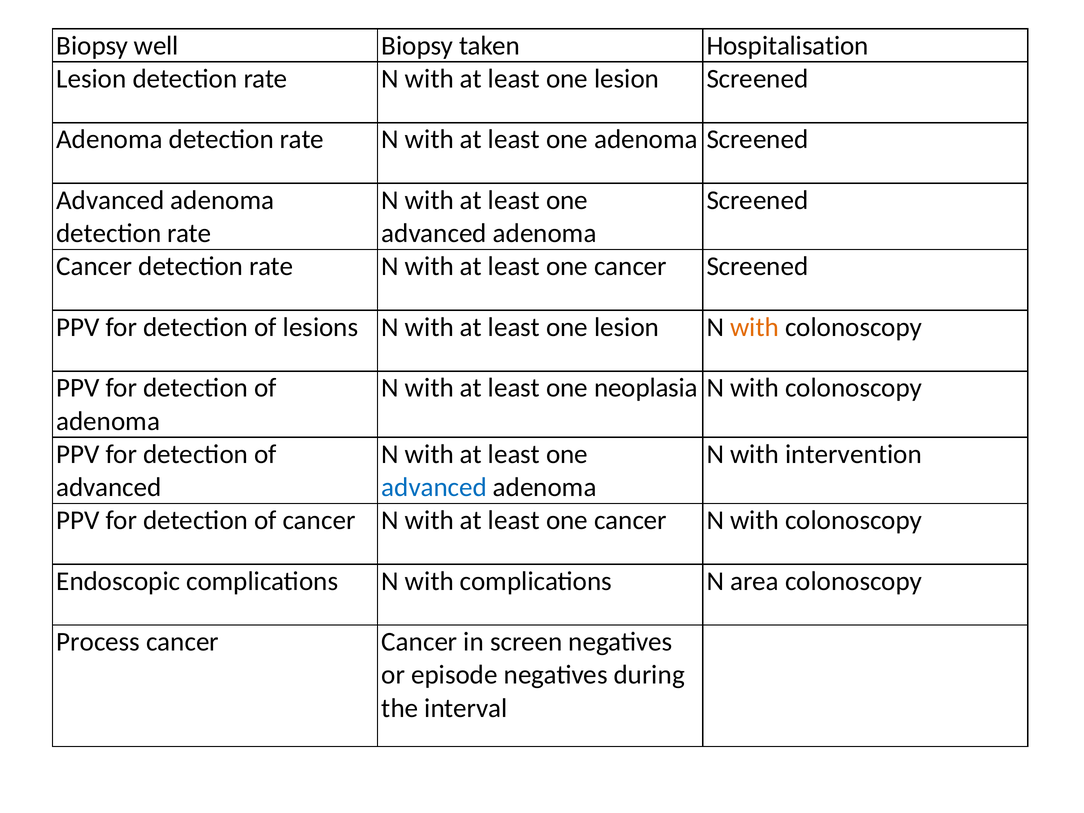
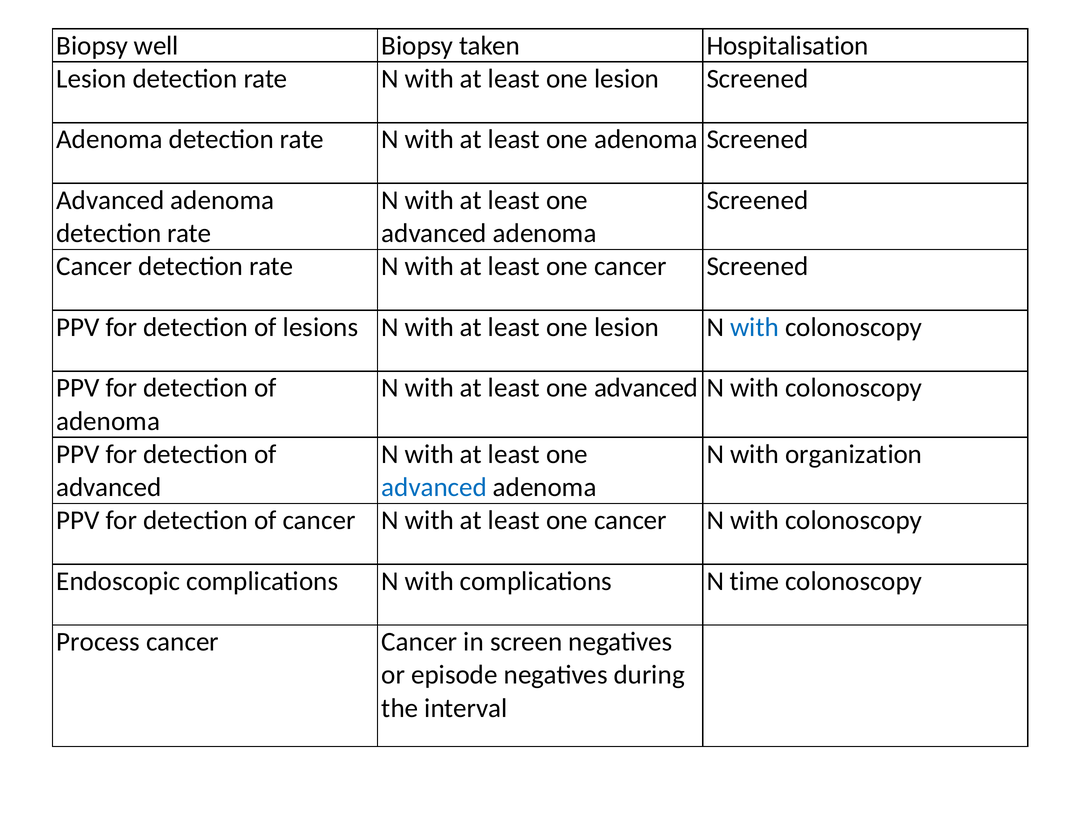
with colour: orange -> blue (754, 327)
neoplasia: neoplasia -> advanced (646, 388)
intervention: intervention -> organization (854, 454)
area: area -> time (755, 581)
